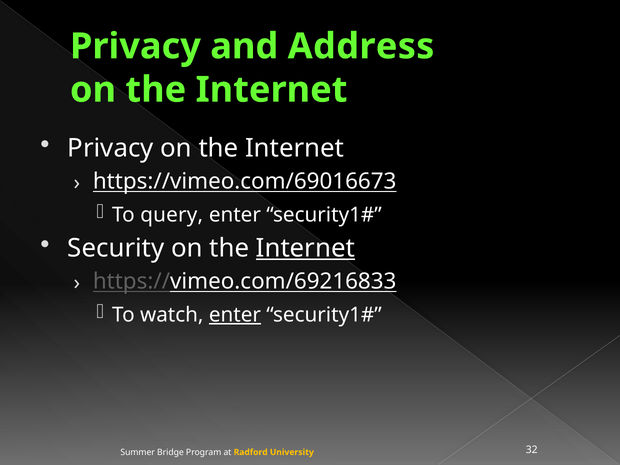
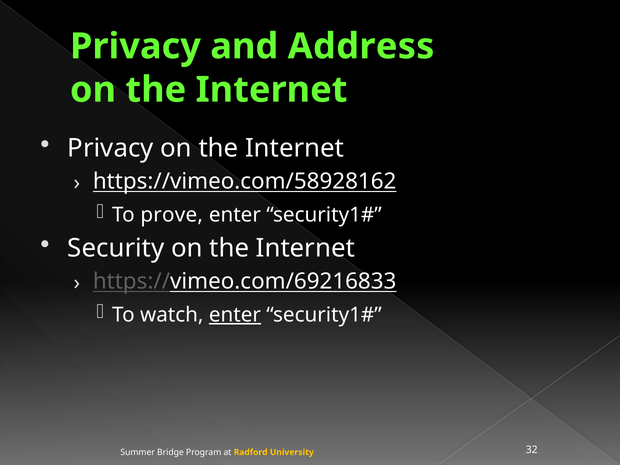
https://vimeo.com/69016673: https://vimeo.com/69016673 -> https://vimeo.com/58928162 (245, 181)
query: query -> prove (172, 215)
Internet underline: present -> none (305, 248)
